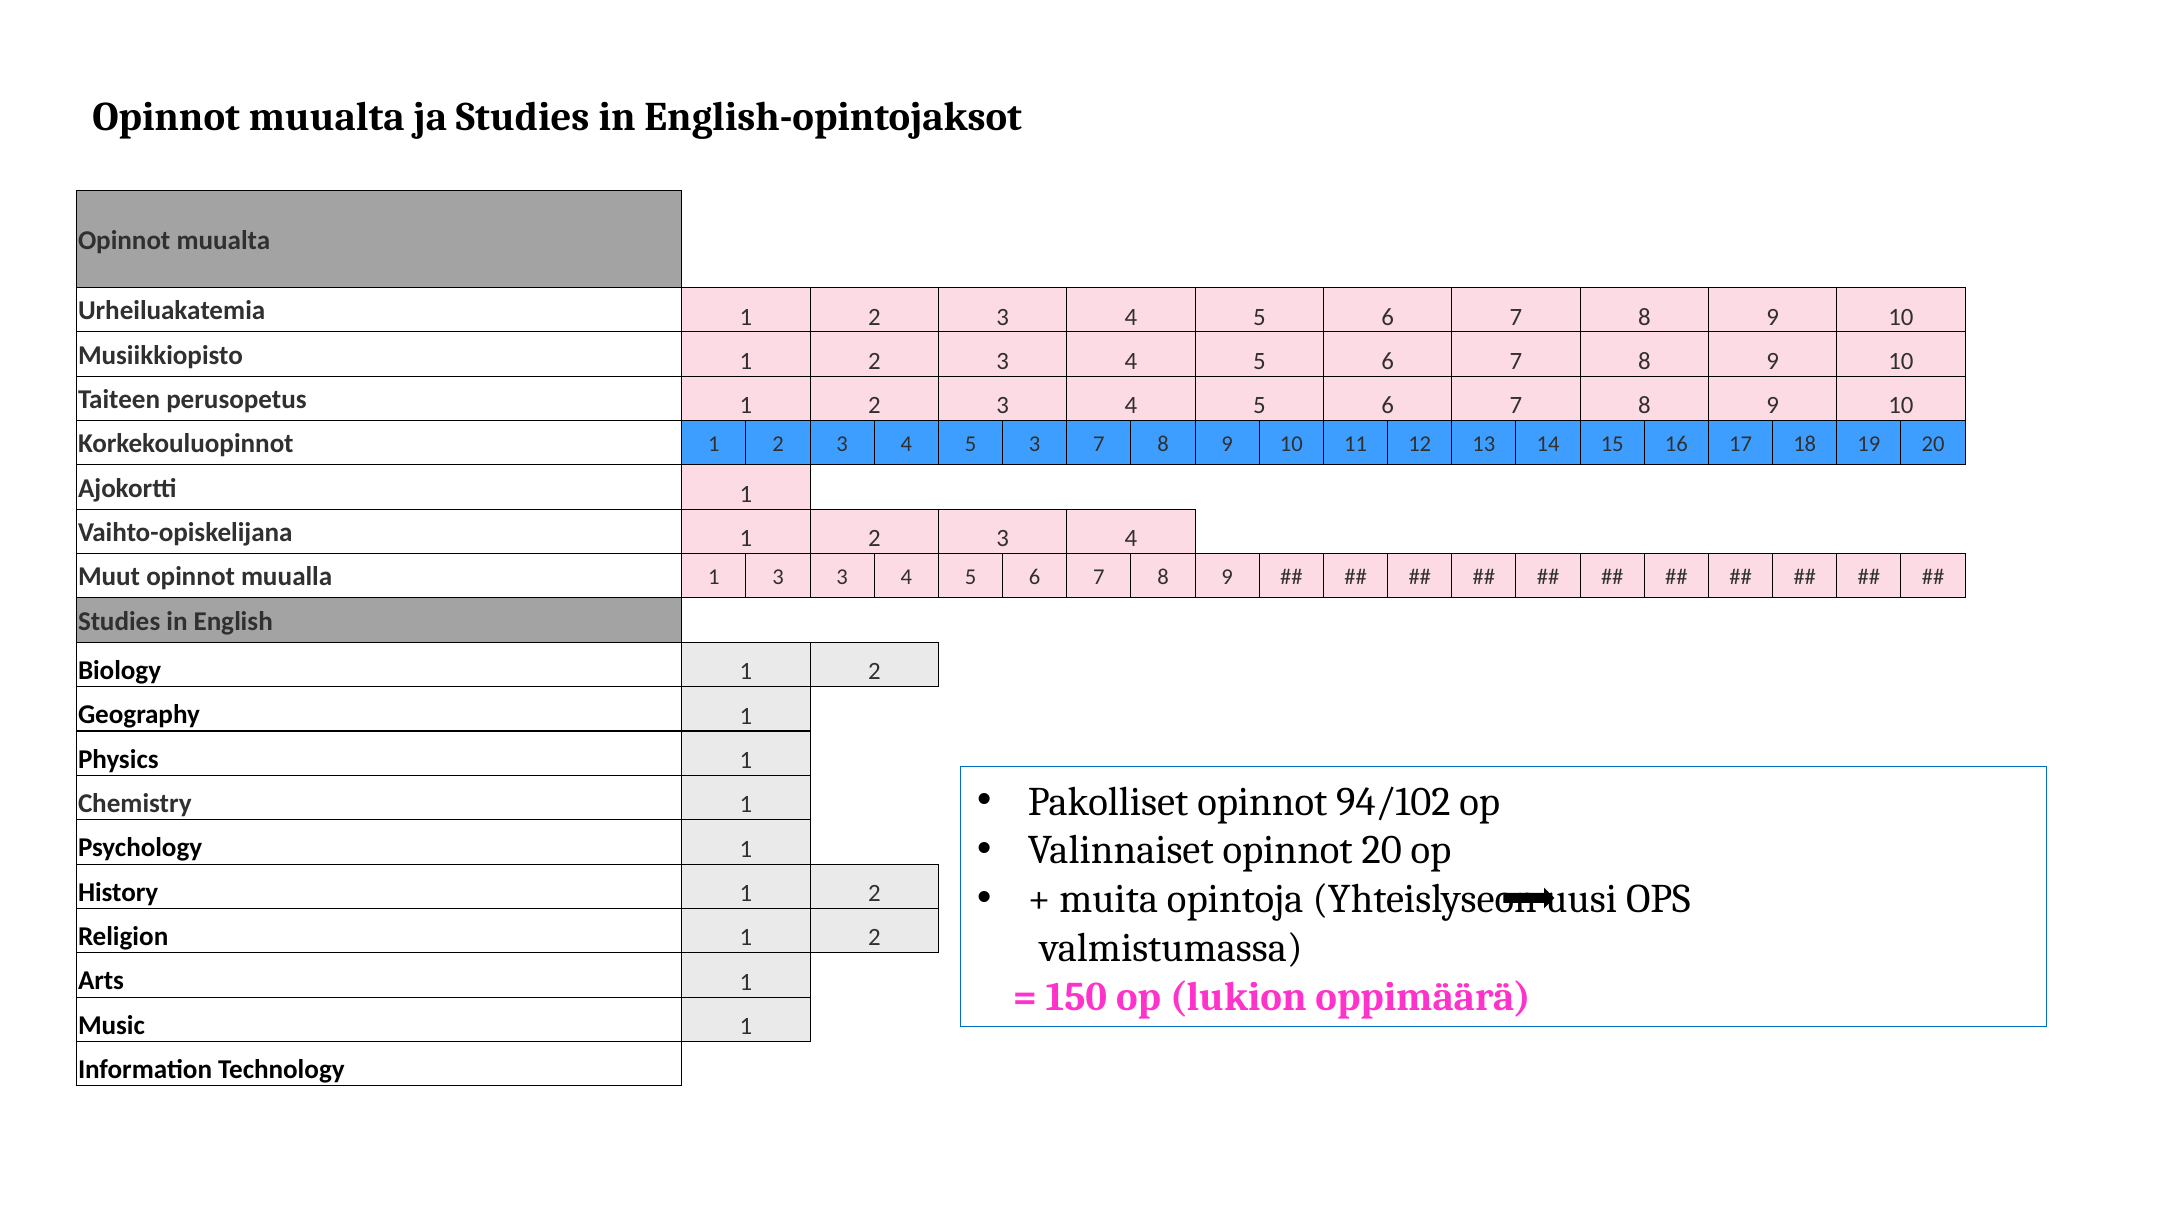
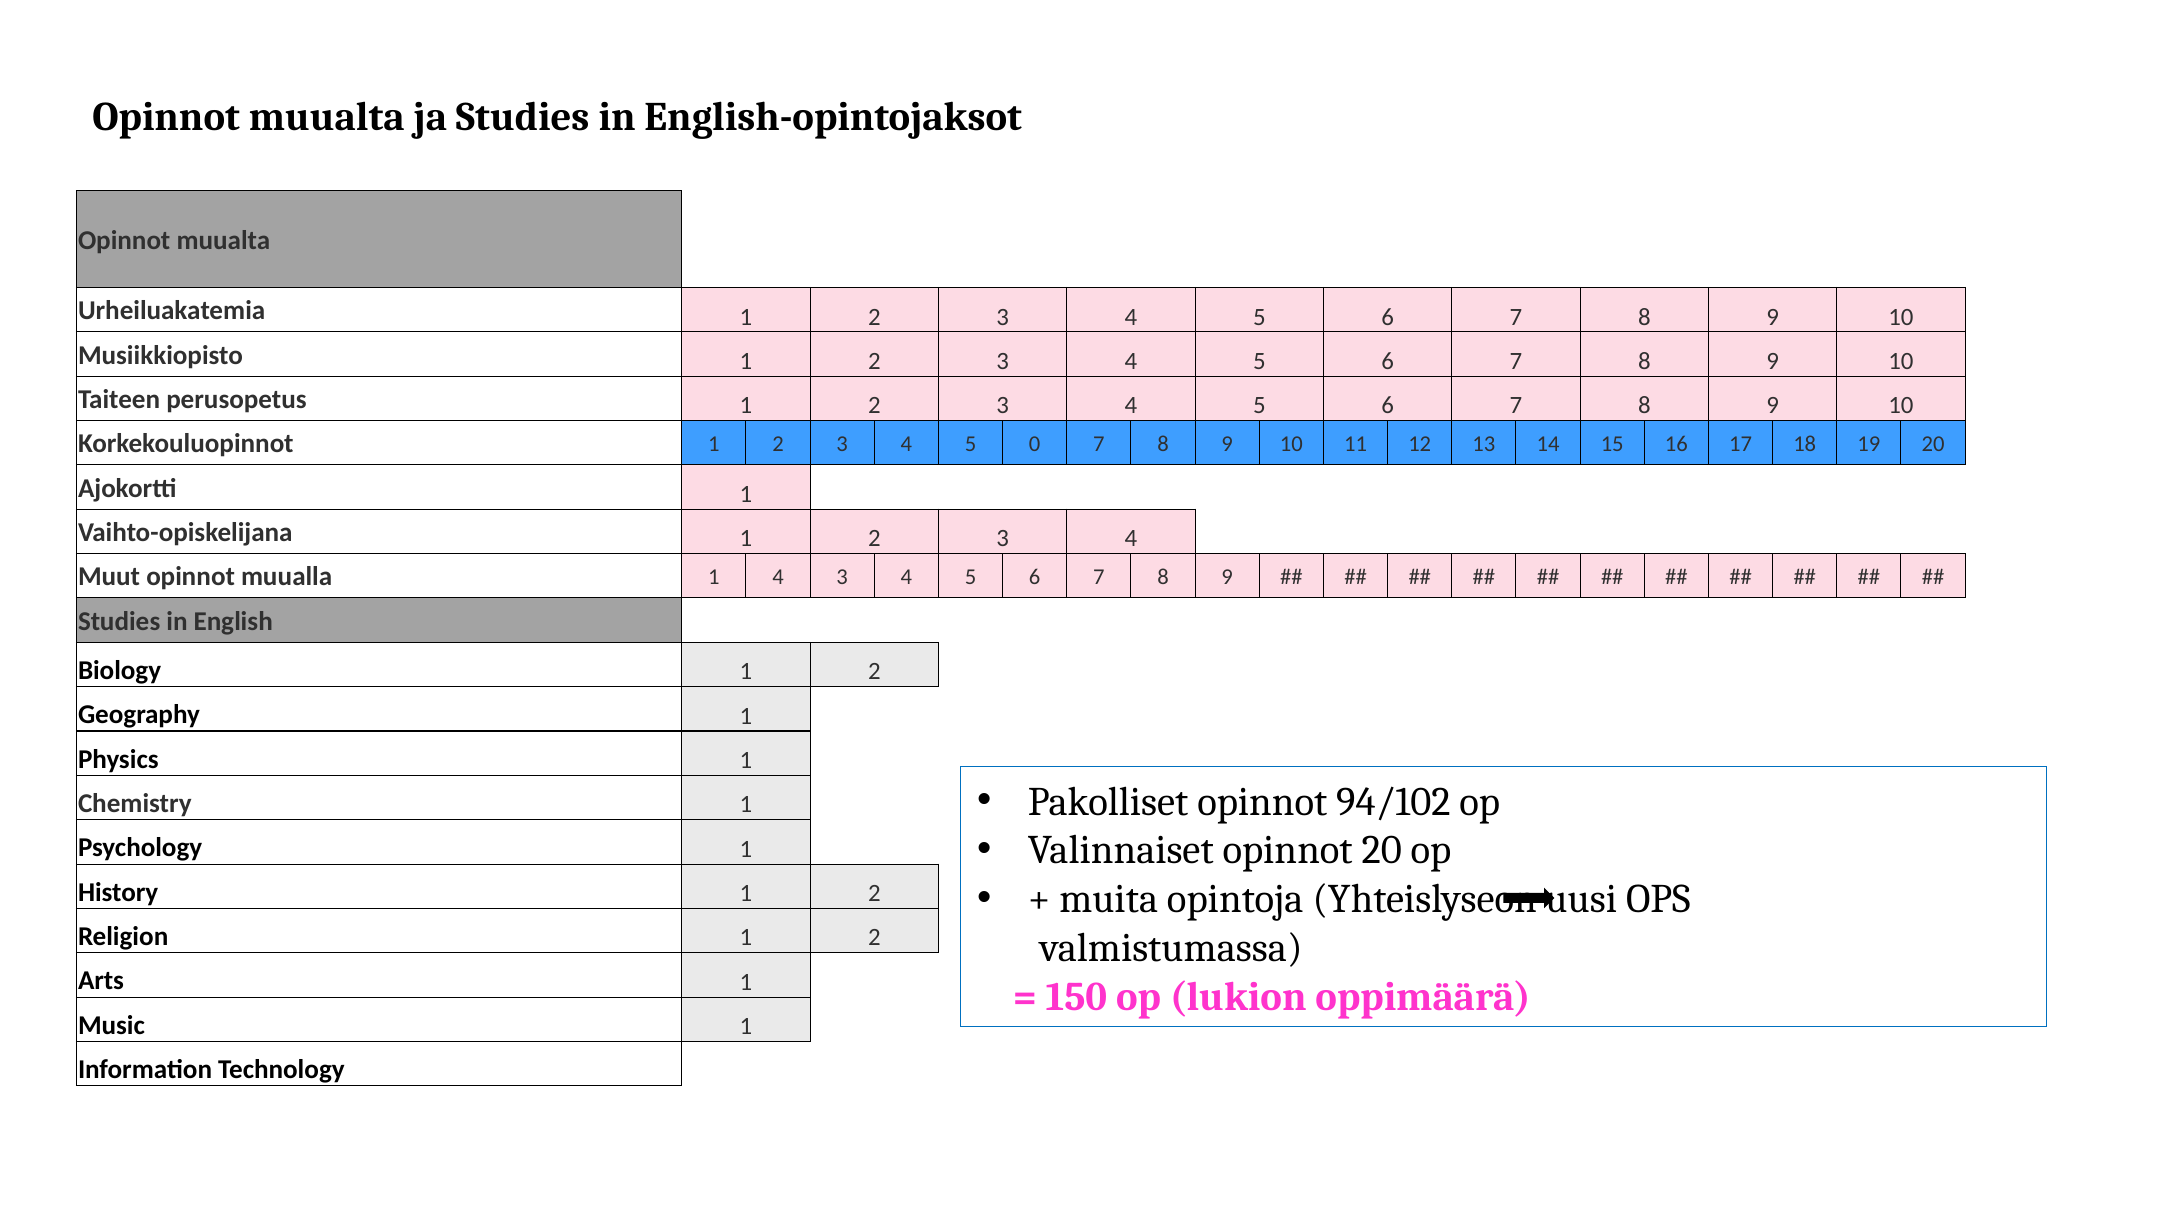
5 3: 3 -> 0 (1035, 444)
1 3: 3 -> 4 (778, 577)
